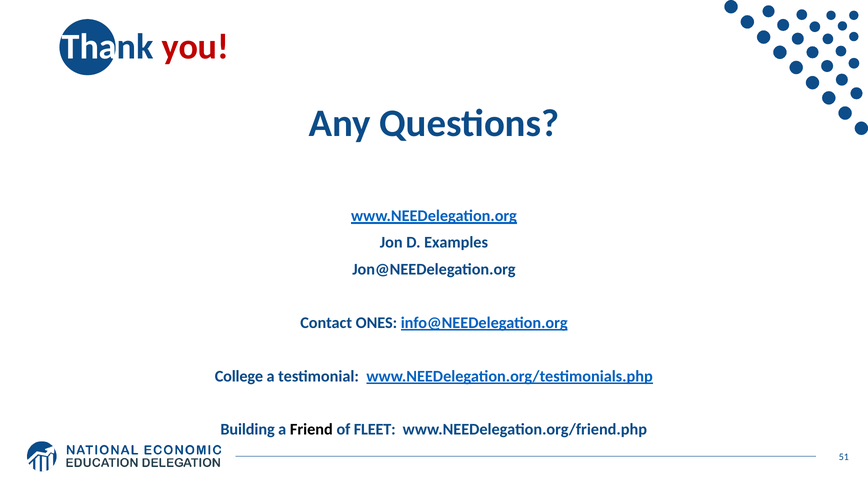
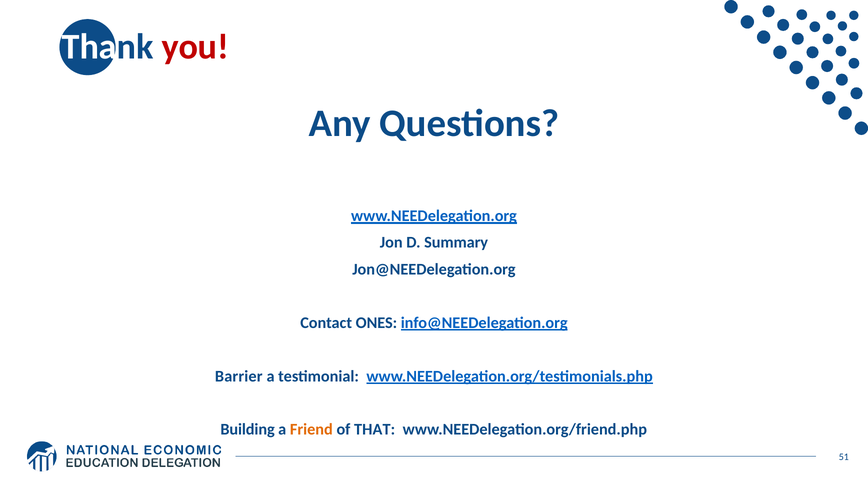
Examples: Examples -> Summary (456, 243)
College: College -> Barrier (239, 376)
Friend colour: black -> orange (311, 430)
FLEET: FLEET -> THAT (375, 430)
